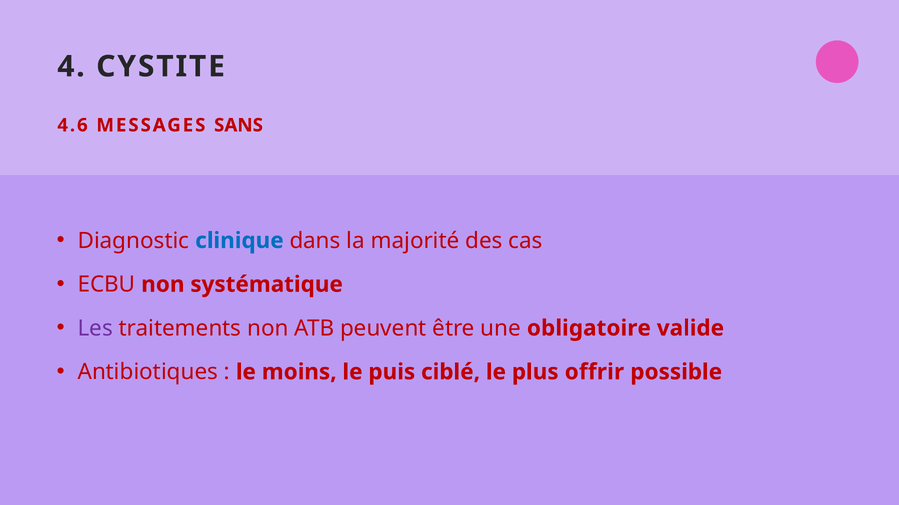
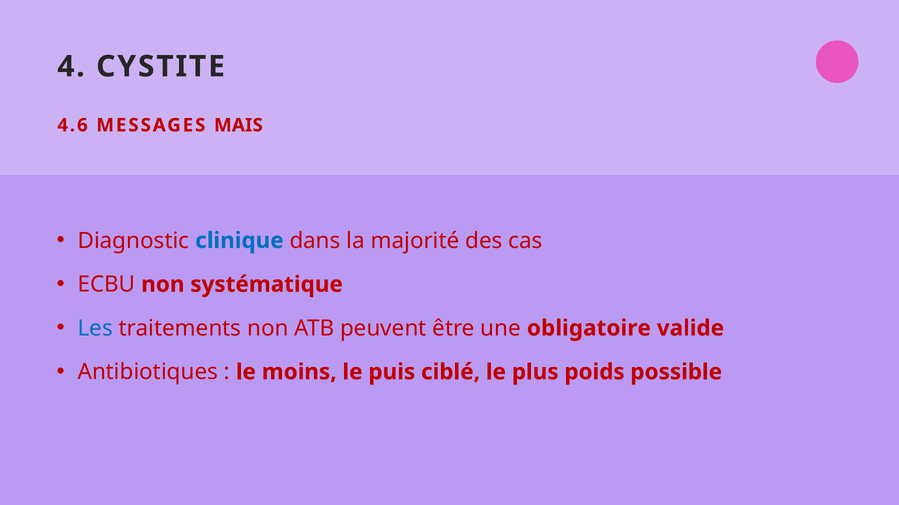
SANS: SANS -> MAIS (238, 125)
Les colour: purple -> blue (95, 329)
offrir: offrir -> poids (595, 372)
